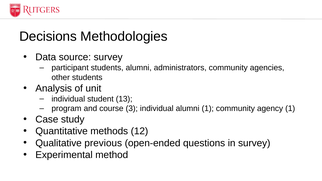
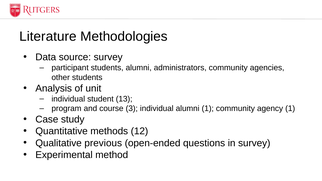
Decisions: Decisions -> Literature (48, 37)
